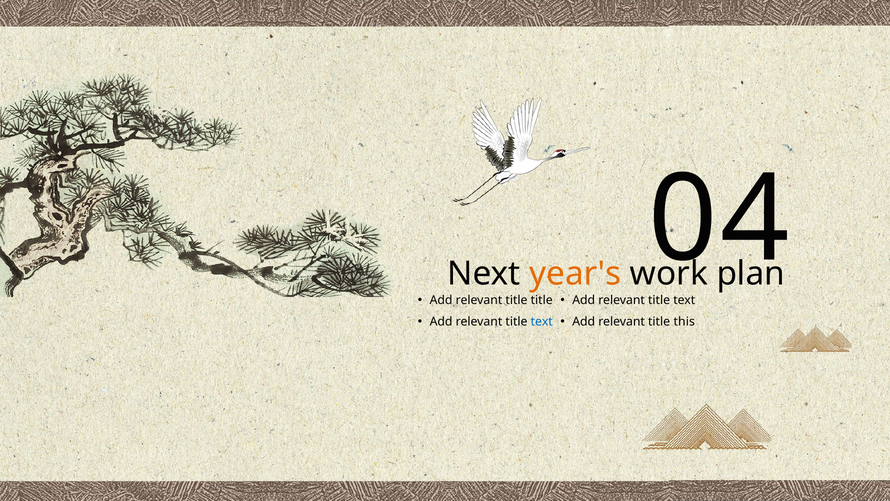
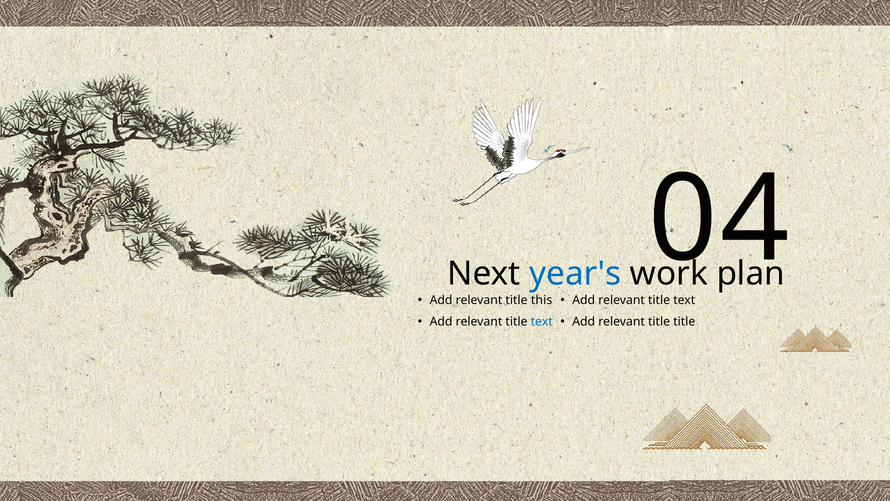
year's colour: orange -> blue (575, 274)
title title: title -> this (542, 300)
title this: this -> title (684, 322)
